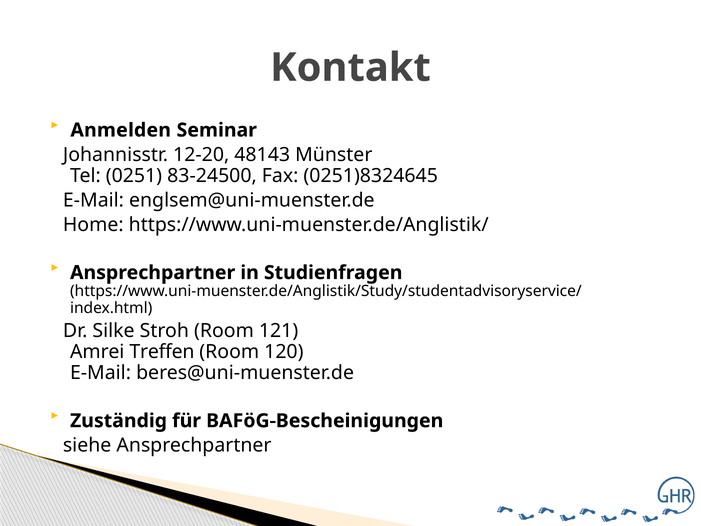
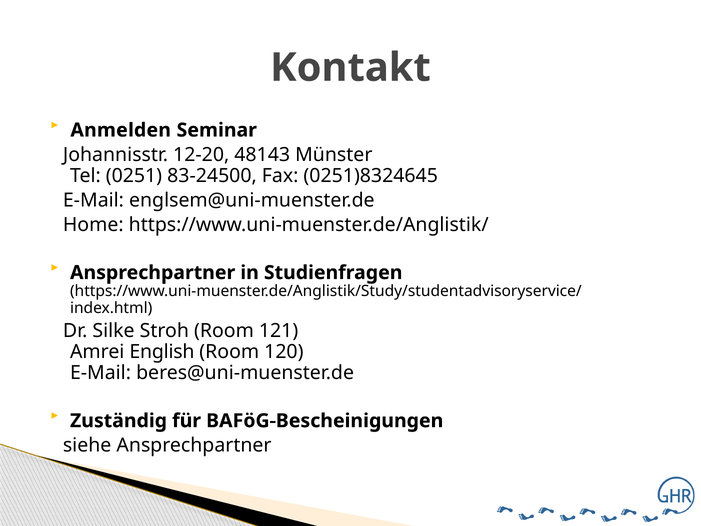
Treffen: Treffen -> English (162, 352)
